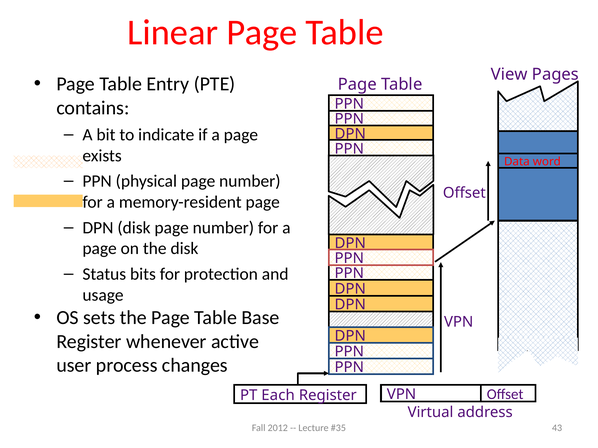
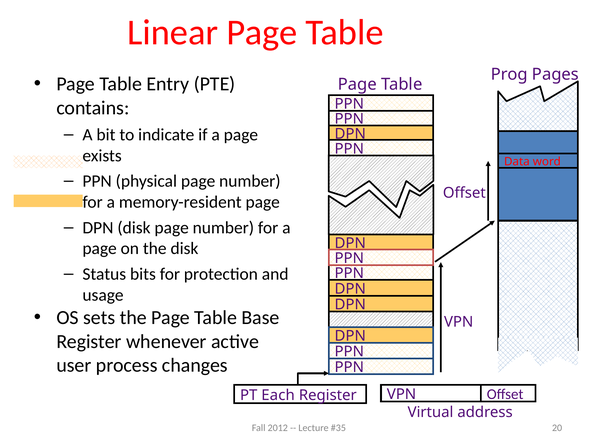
View: View -> Prog (509, 75)
43: 43 -> 20 (557, 428)
